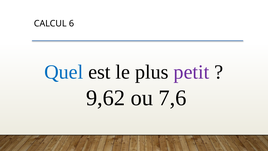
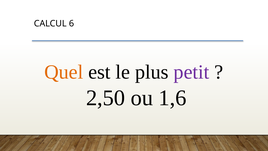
Quel colour: blue -> orange (64, 72)
9,62: 9,62 -> 2,50 (106, 98)
7,6: 7,6 -> 1,6 (173, 98)
